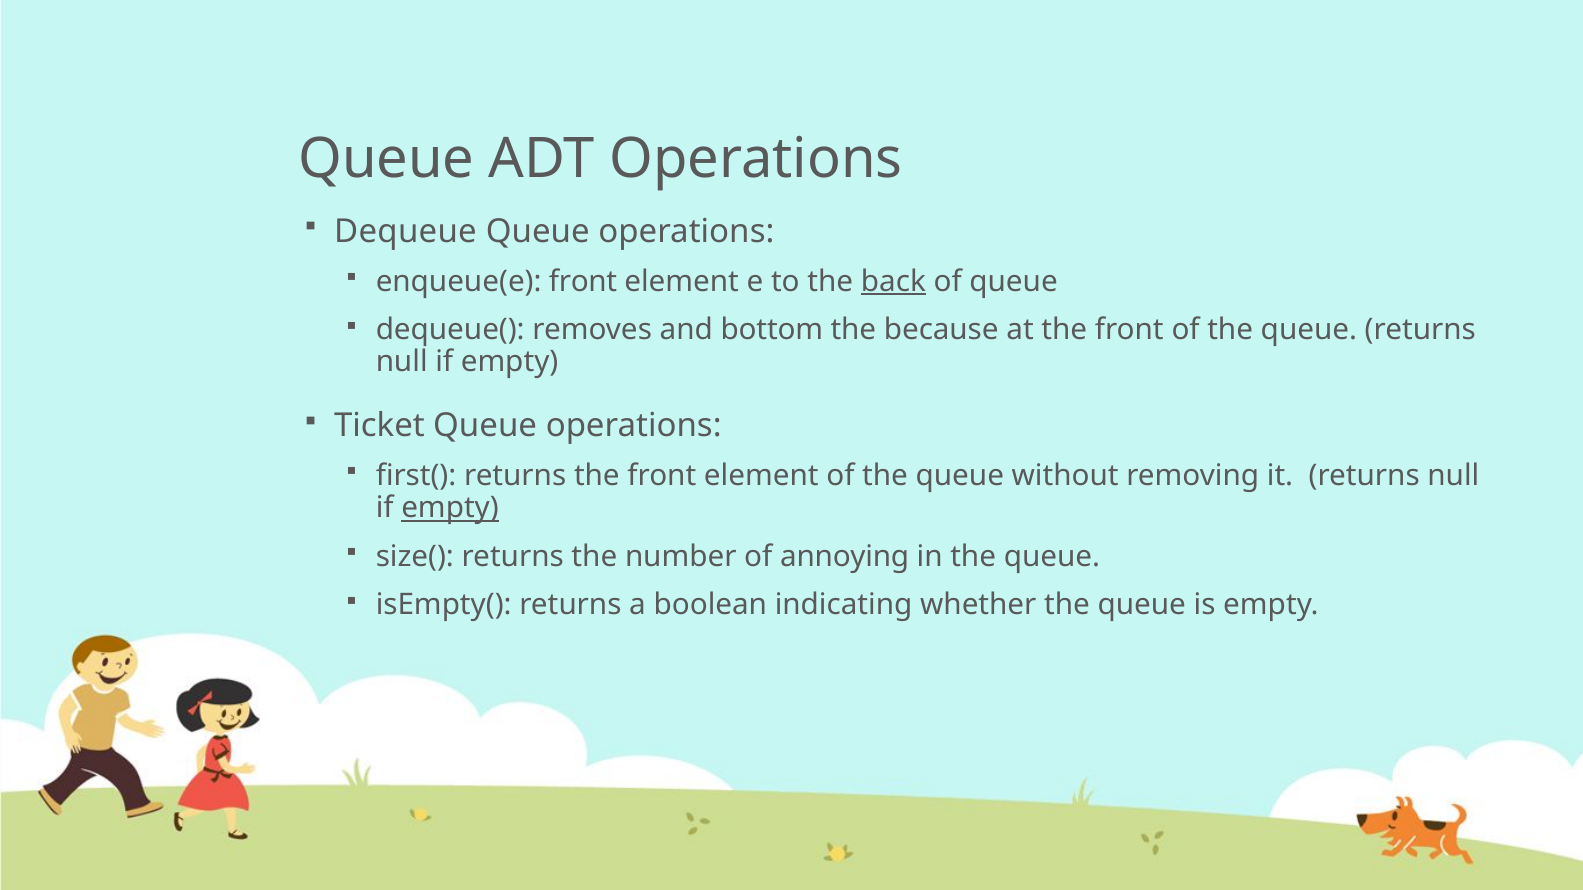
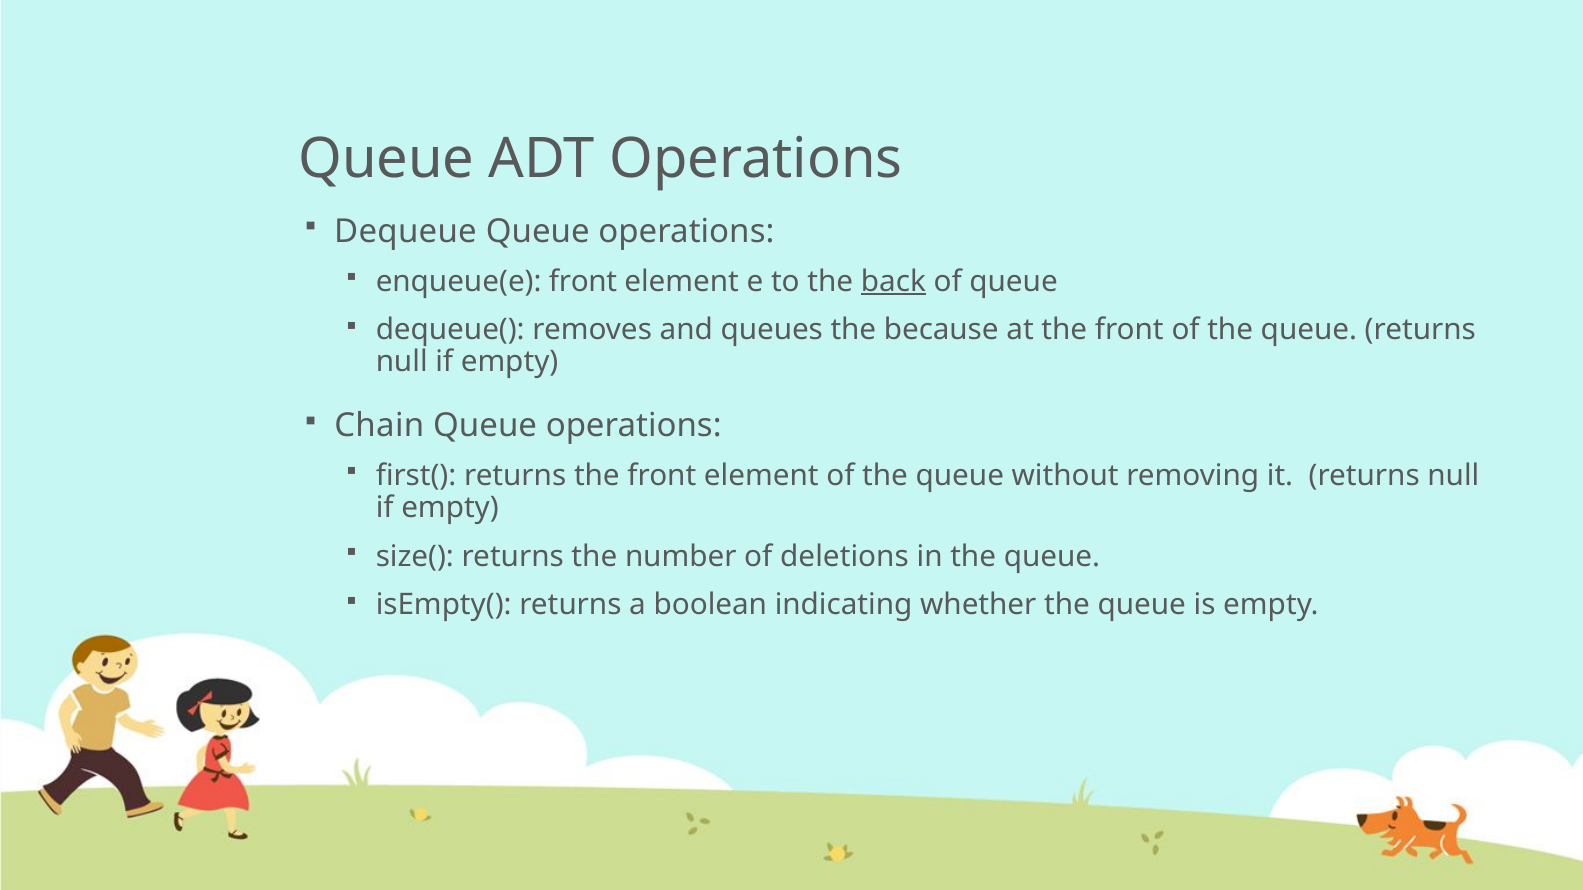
bottom: bottom -> queues (772, 330)
Ticket: Ticket -> Chain (379, 426)
empty underline: present -> none (450, 508)
annoying: annoying -> deletions (845, 557)
